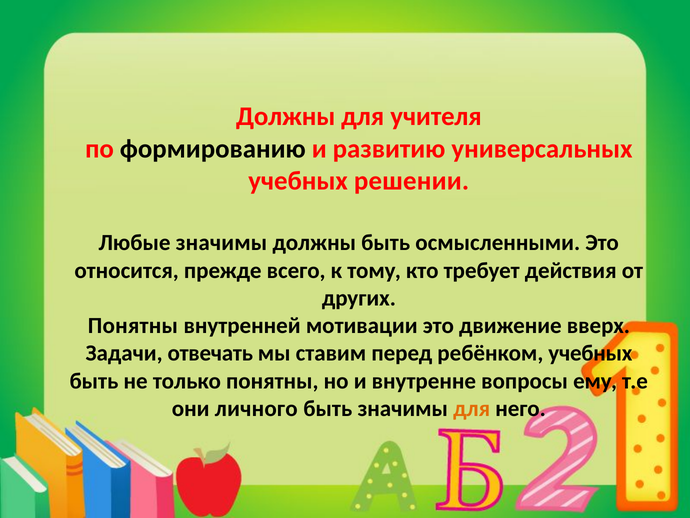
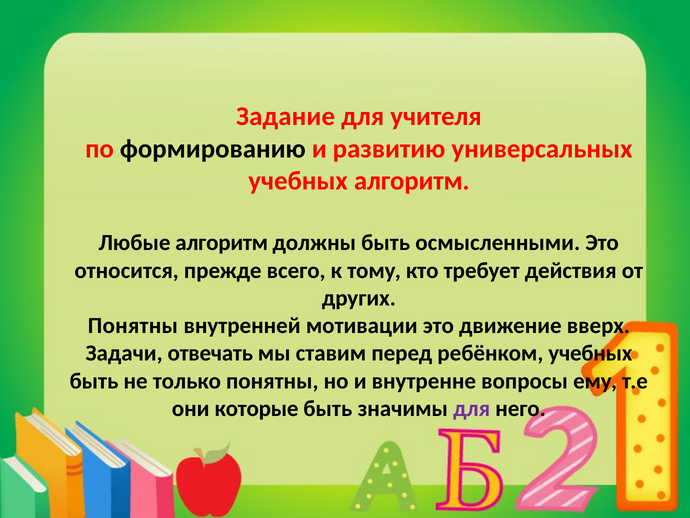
Должны: Должны -> Задание (286, 116)
учебных решении: решении -> алгоритм (412, 181)
Любые значимы: значимы -> алгоритм (222, 243)
личного: личного -> которые (257, 408)
для colour: orange -> purple (472, 408)
